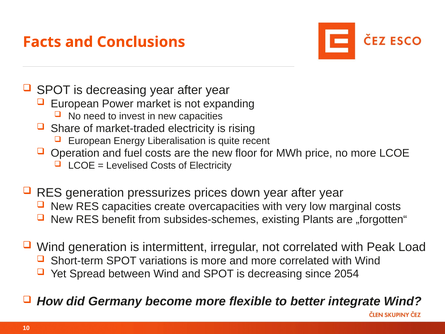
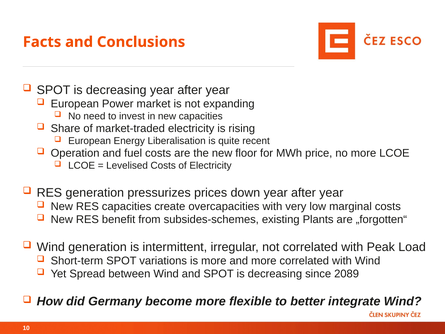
2054: 2054 -> 2089 (347, 274)
